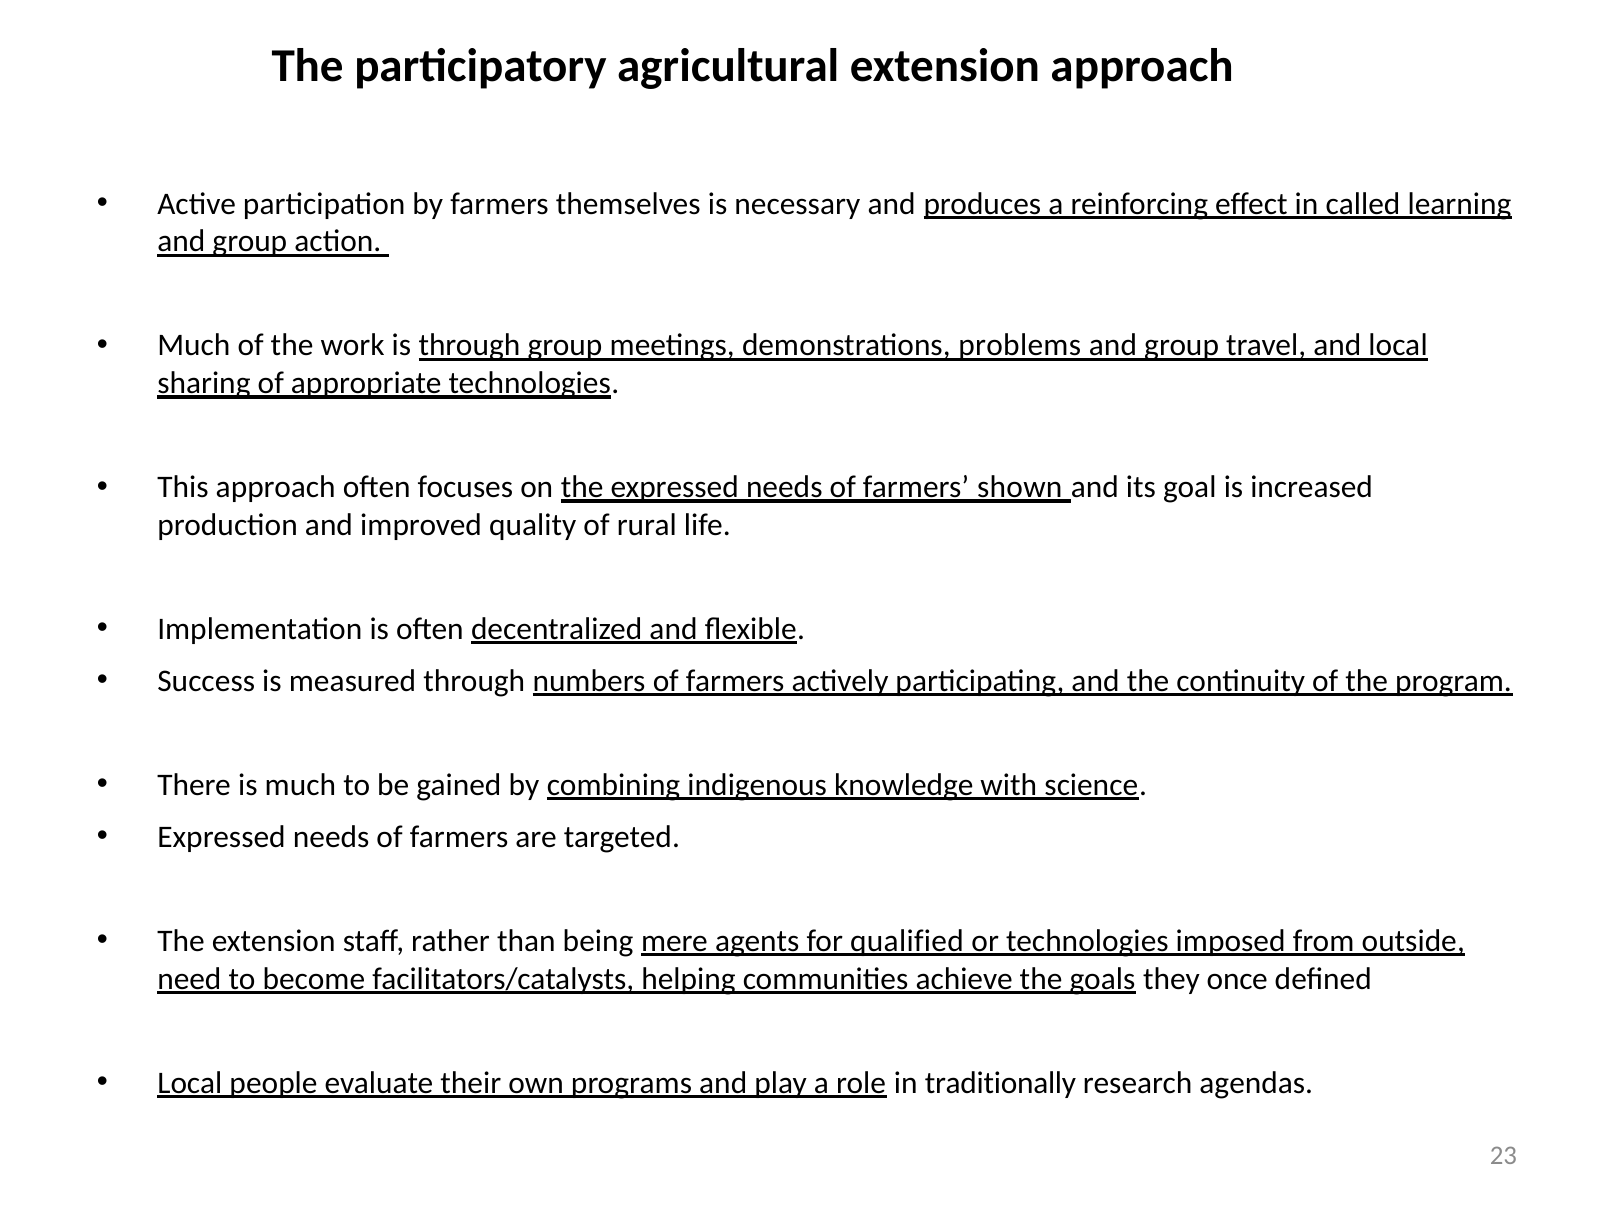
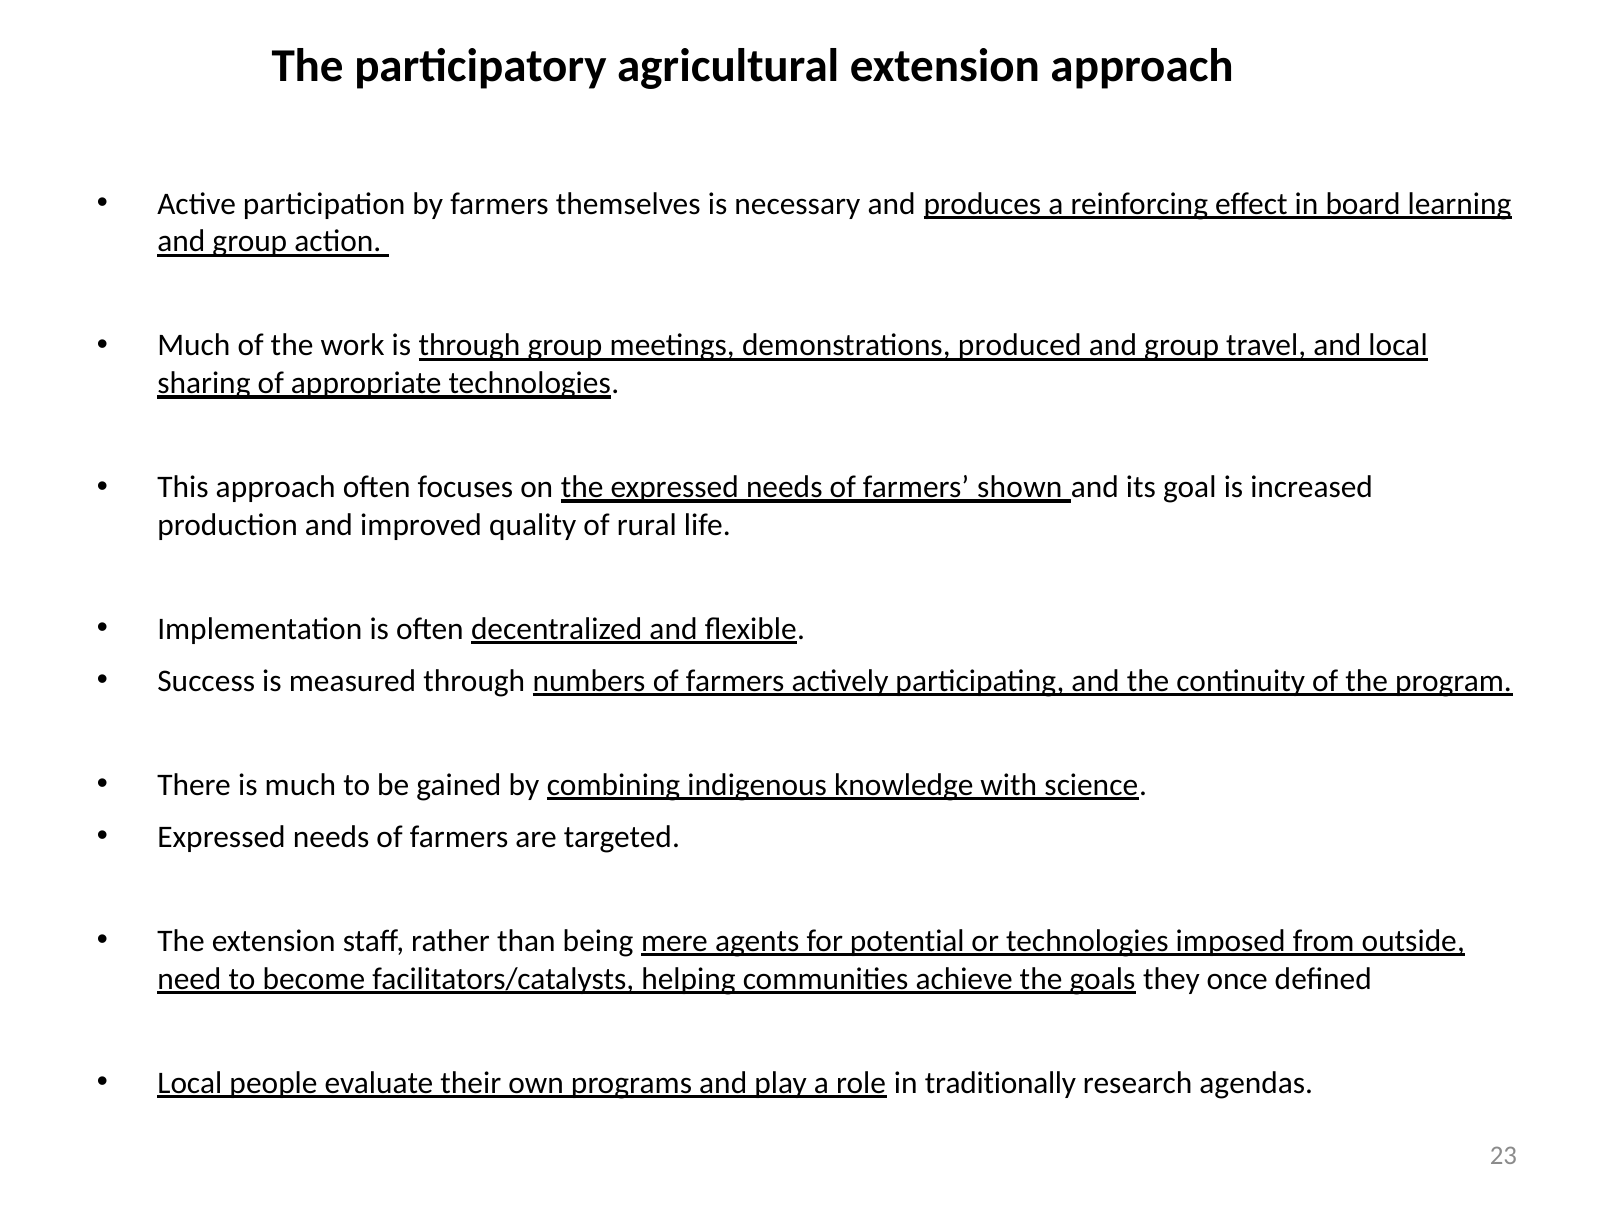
called: called -> board (1363, 204)
problems: problems -> produced (1020, 346)
qualified: qualified -> potential (907, 942)
